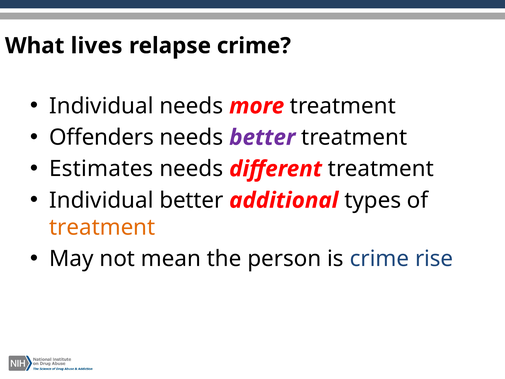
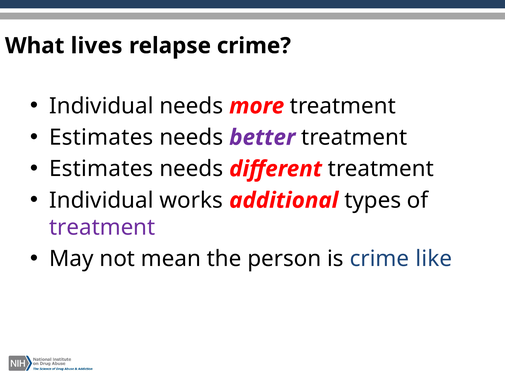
Offenders: Offenders -> Estimates (101, 137)
Individual better: better -> works (191, 200)
treatment colour: orange -> purple (102, 227)
rise: rise -> like (434, 259)
